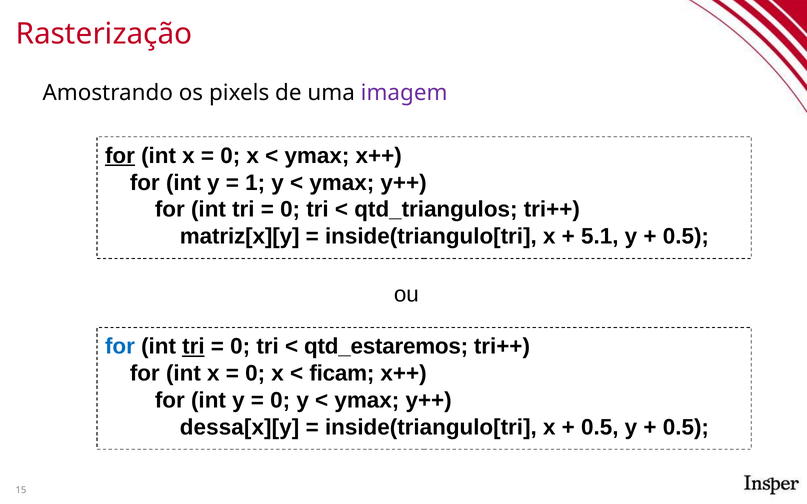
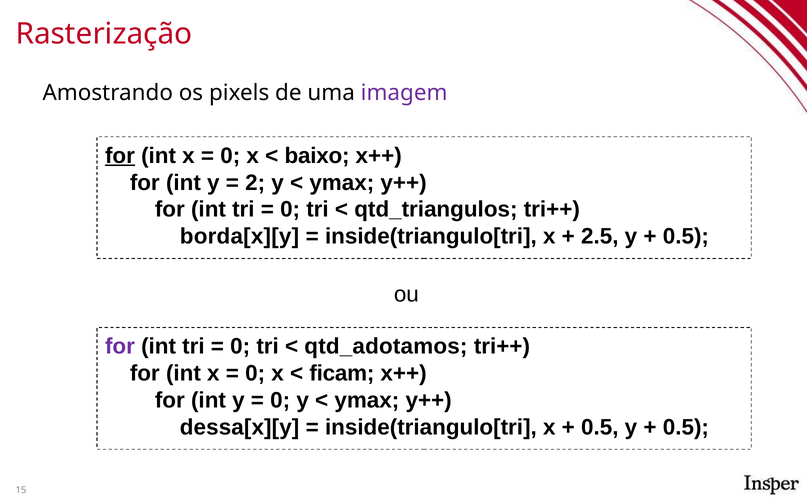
ymax: ymax -> baixo (317, 156)
1: 1 -> 2 (255, 183)
matriz[x][y: matriz[x][y -> borda[x][y (240, 237)
5.1: 5.1 -> 2.5 (600, 237)
for colour: blue -> purple (120, 347)
tri underline: present -> none (193, 347)
qtd_estaremos: qtd_estaremos -> qtd_adotamos (386, 347)
